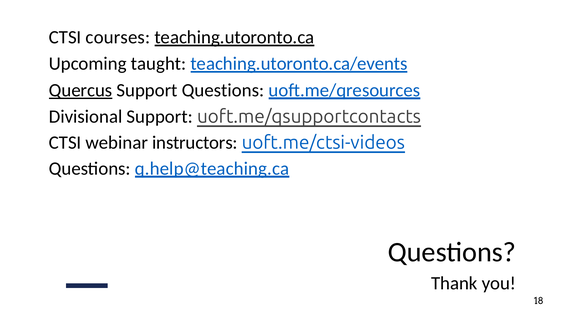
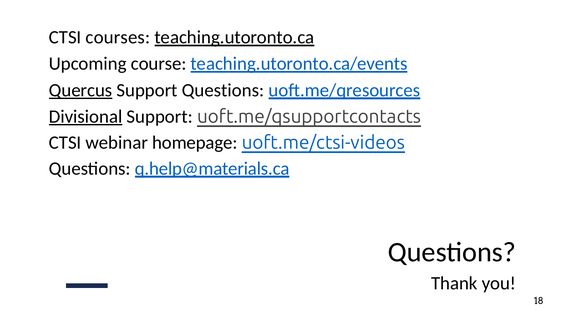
taught: taught -> course (159, 64)
Divisional underline: none -> present (86, 116)
instructors: instructors -> homepage (195, 142)
q.help@teaching.ca: q.help@teaching.ca -> q.help@materials.ca (212, 168)
